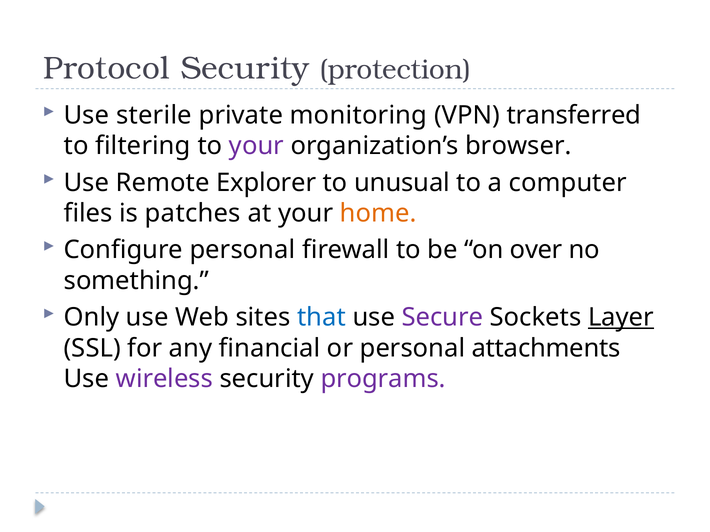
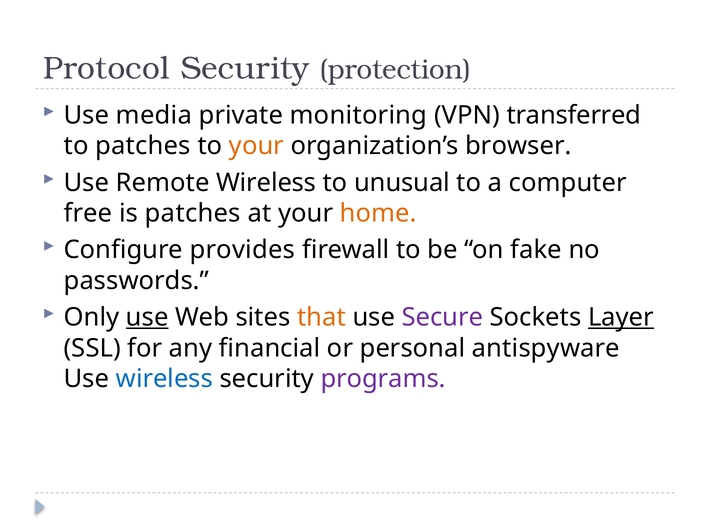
sterile: sterile -> media (154, 115)
to filtering: filtering -> patches (143, 146)
your colour: purple -> orange (256, 146)
Remote Explorer: Explorer -> Wireless (266, 183)
files: files -> free (88, 214)
Configure personal: personal -> provides (242, 250)
over: over -> fake (536, 250)
something: something -> passwords (136, 281)
use underline: none -> present (147, 318)
that colour: blue -> orange (321, 318)
attachments: attachments -> antispyware (546, 348)
wireless colour: purple -> blue (164, 379)
